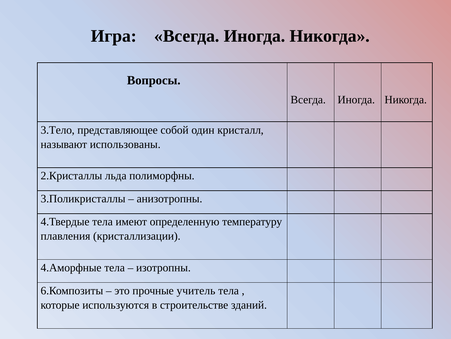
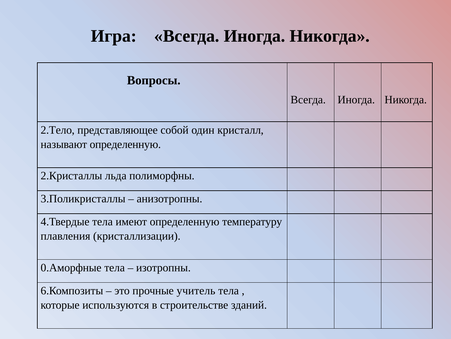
3.Тело: 3.Тело -> 2.Тело (58, 130)
называют использованы: использованы -> определенную (125, 144)
4.Аморфные: 4.Аморфные -> 0.Аморфные (71, 267)
